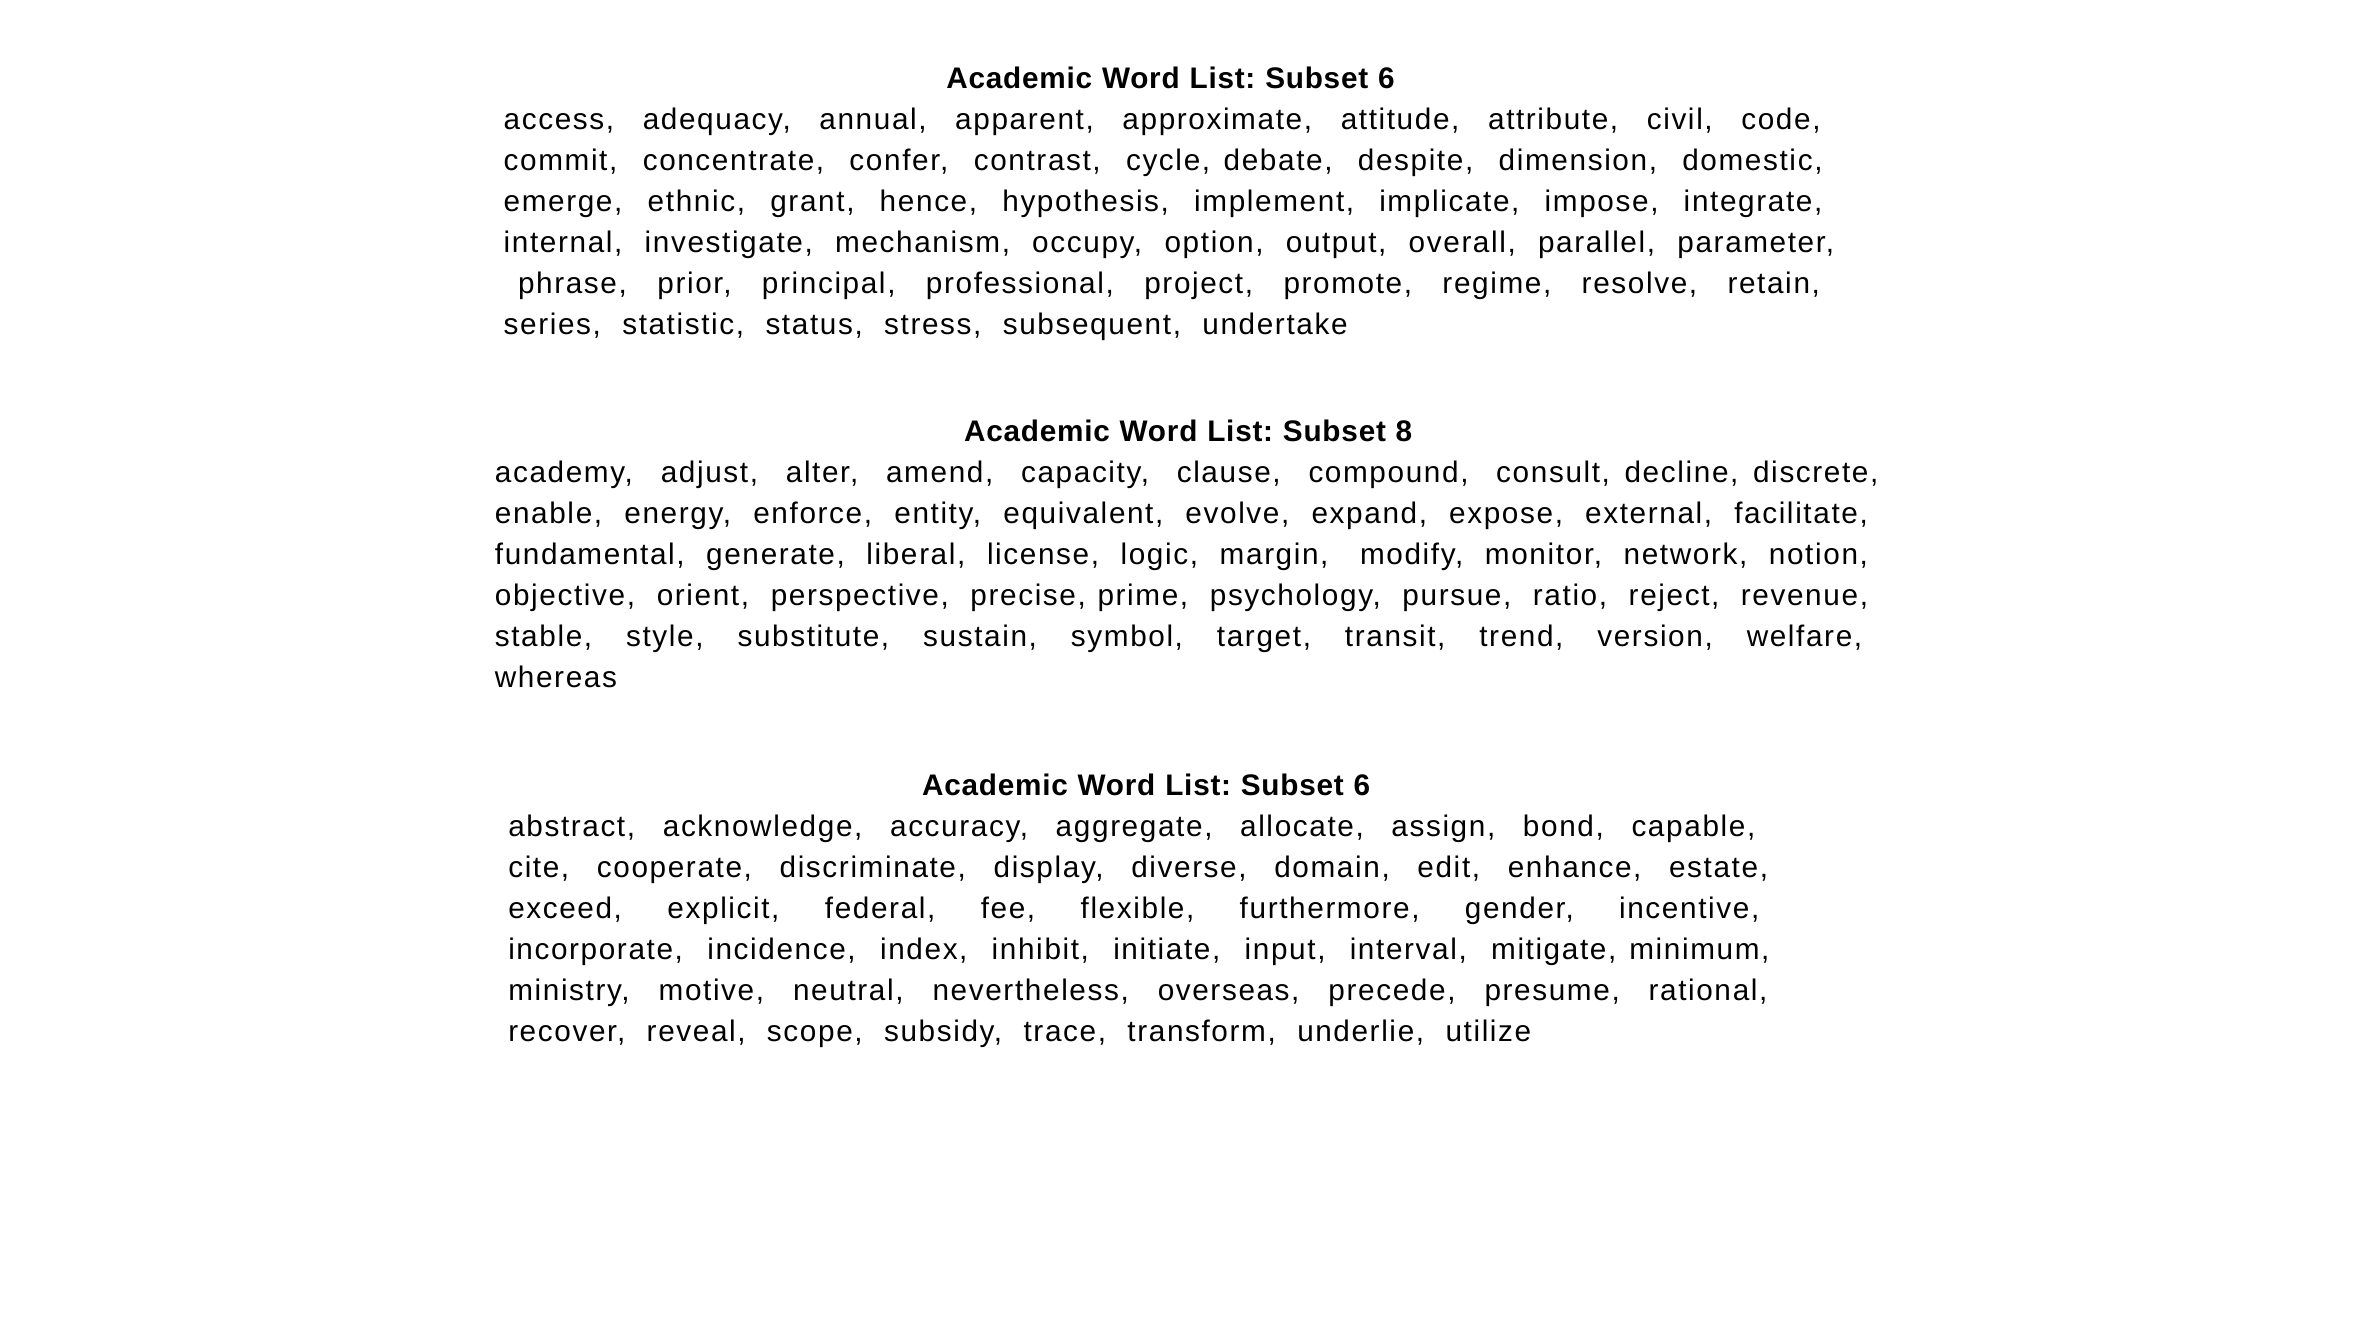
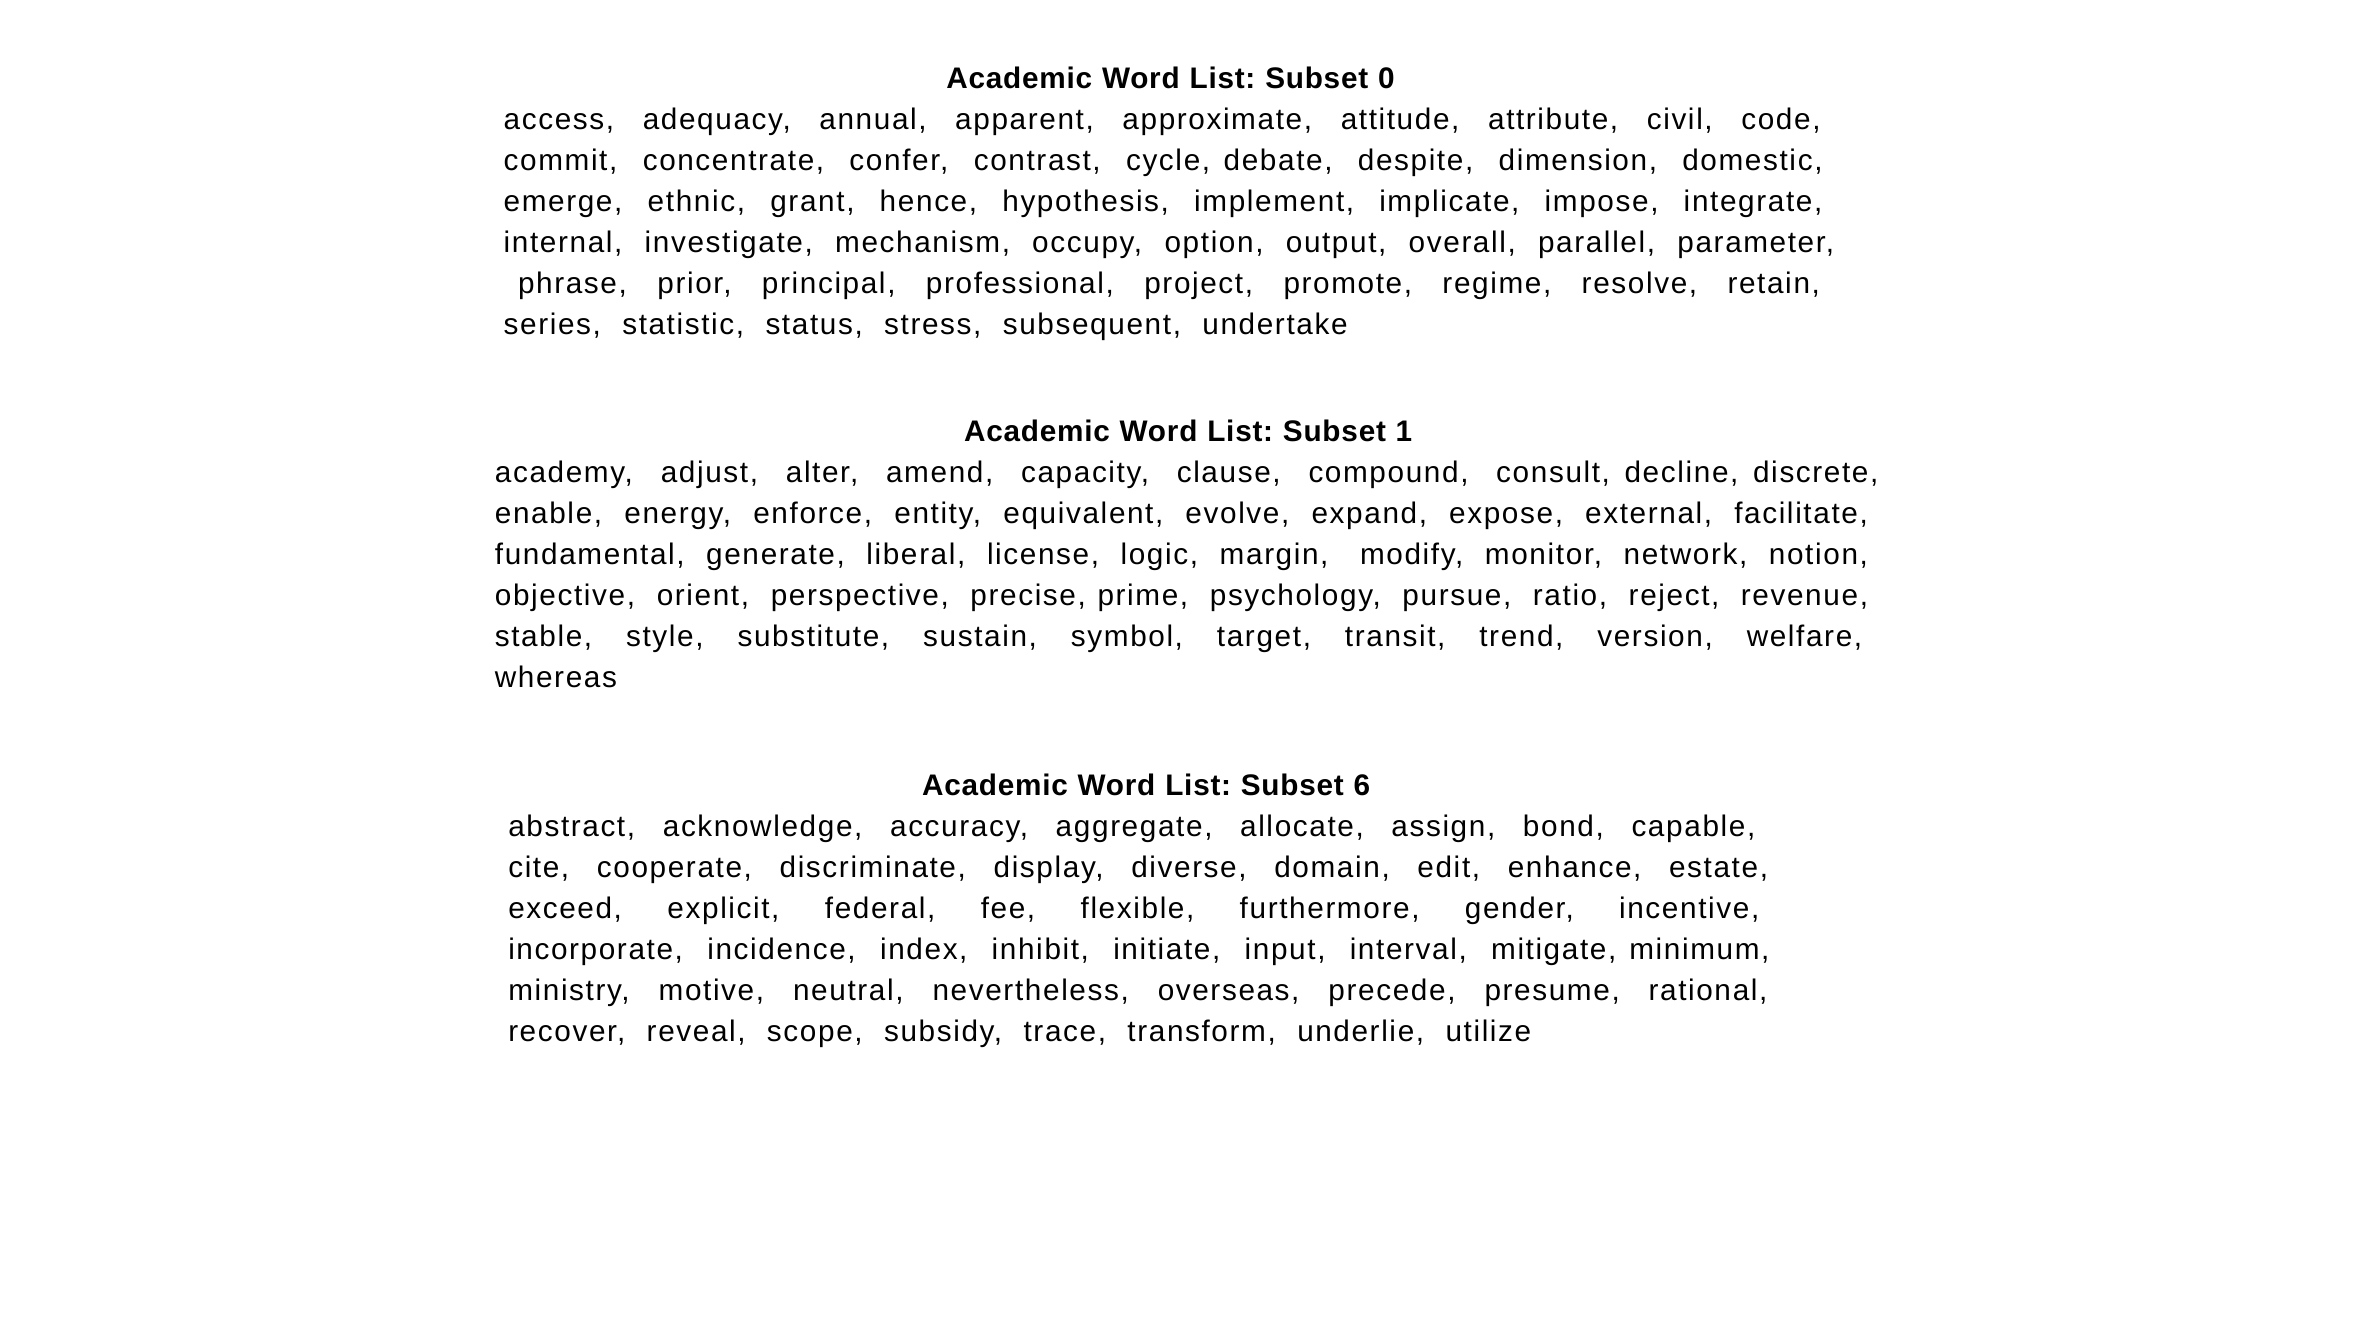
6: 6 -> 0 (1386, 79)
8: 8 -> 1 (1404, 432)
